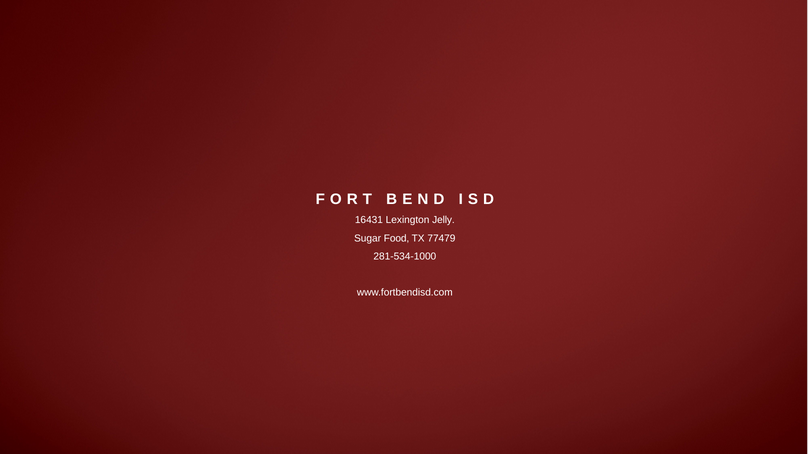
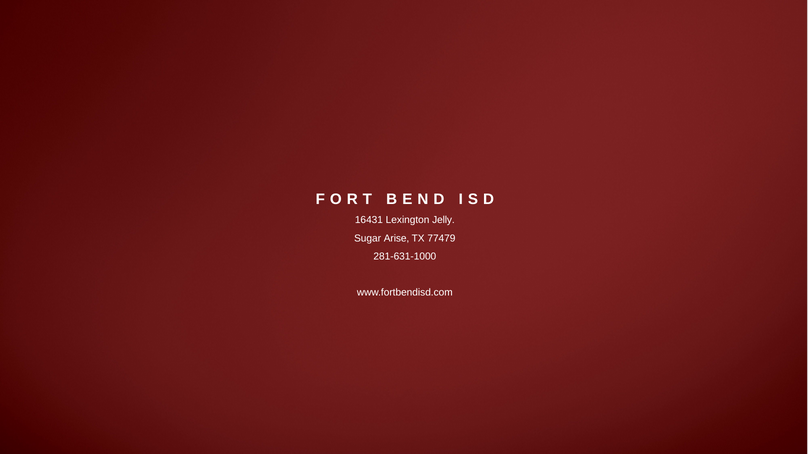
Food: Food -> Arise (397, 238)
281-534-1000: 281-534-1000 -> 281-631-1000 (405, 257)
